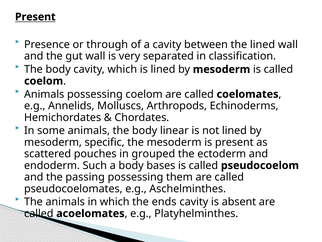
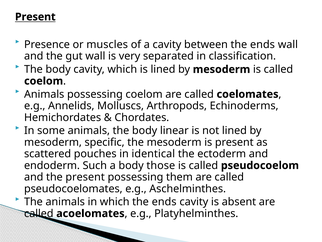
through: through -> muscles (107, 44)
between the lined: lined -> ends (262, 44)
grouped: grouped -> identical (153, 154)
bases: bases -> those (161, 165)
the passing: passing -> present (85, 177)
